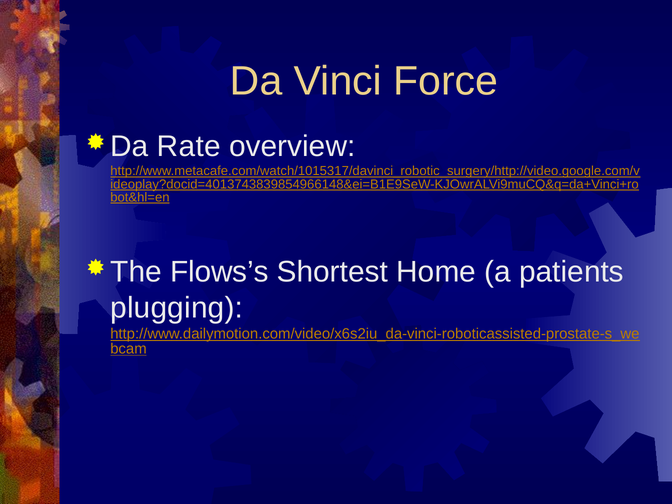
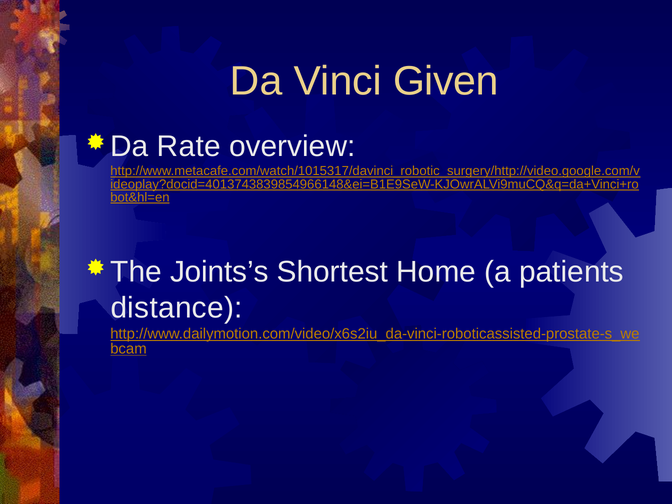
Force: Force -> Given (446, 81)
Flows’s: Flows’s -> Joints’s (219, 272)
plugging: plugging -> distance (177, 308)
